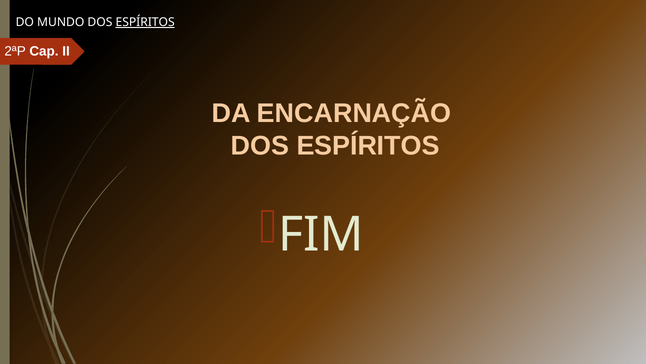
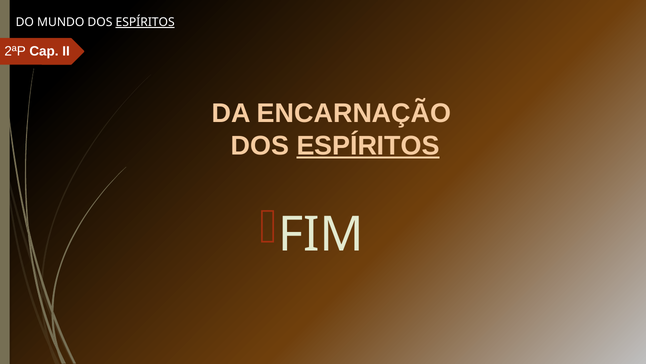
ESPÍRITOS underline: none -> present (368, 146)
